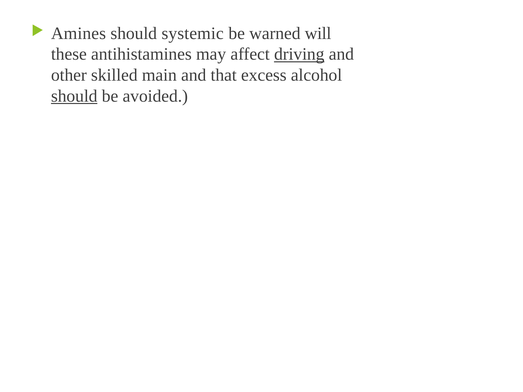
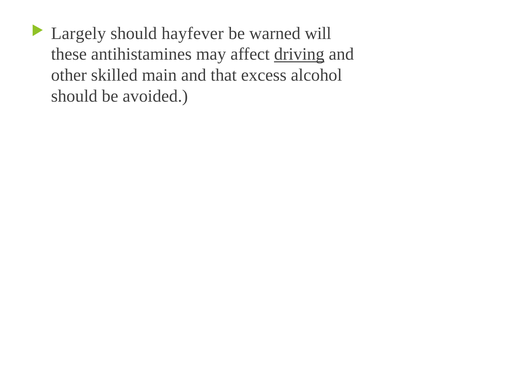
Amines: Amines -> Largely (78, 33)
systemic: systemic -> hayfever (193, 33)
should underline: present -> none (74, 96)
